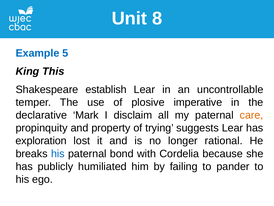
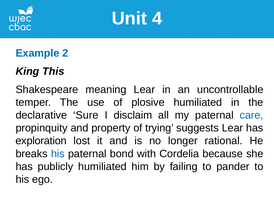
8: 8 -> 4 (157, 18)
5: 5 -> 2 (65, 53)
establish: establish -> meaning (106, 89)
plosive imperative: imperative -> humiliated (198, 102)
Mark: Mark -> Sure (86, 115)
care colour: orange -> blue (252, 115)
